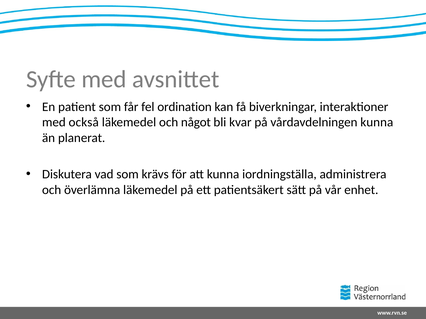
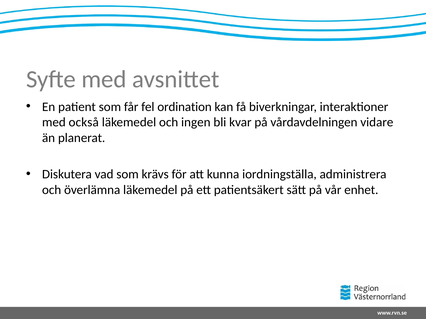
något: något -> ingen (196, 123)
vårdavdelningen kunna: kunna -> vidare (377, 123)
